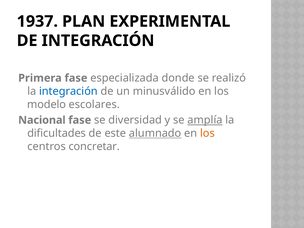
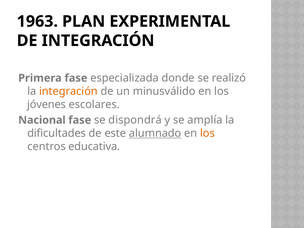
1937: 1937 -> 1963 (37, 21)
integración colour: blue -> orange (68, 91)
modelo: modelo -> jóvenes (47, 104)
diversidad: diversidad -> dispondrá (135, 120)
amplía underline: present -> none (205, 120)
concretar: concretar -> educativa (94, 146)
